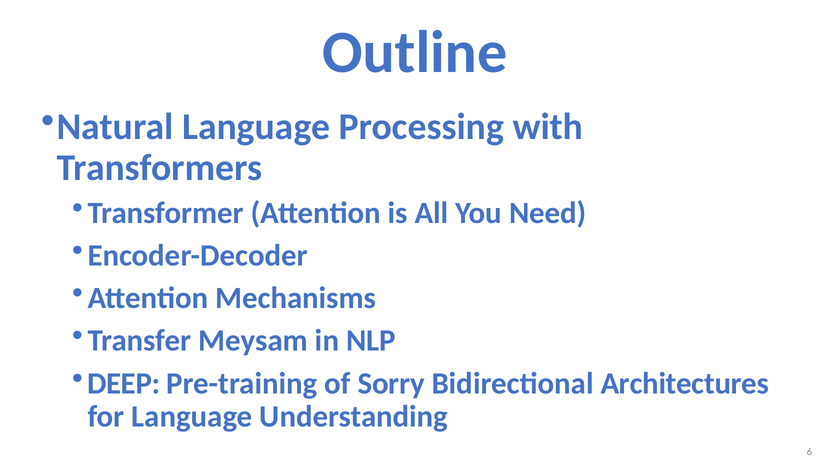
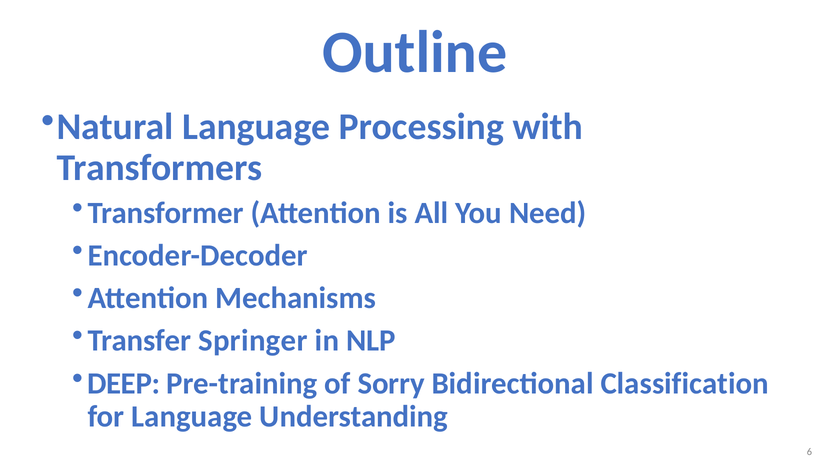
Meysam: Meysam -> Springer (253, 341)
Architectures: Architectures -> Classification (685, 383)
